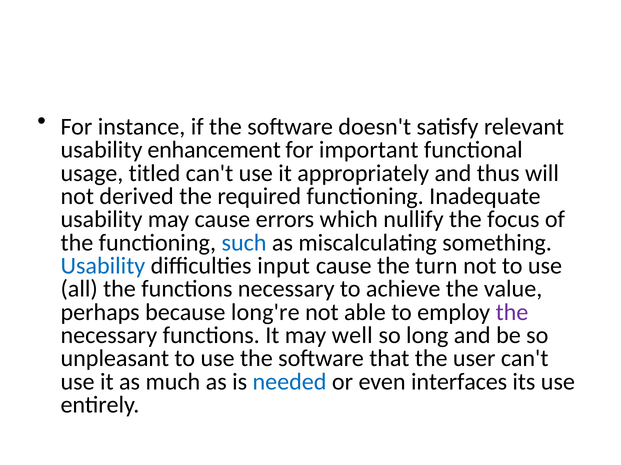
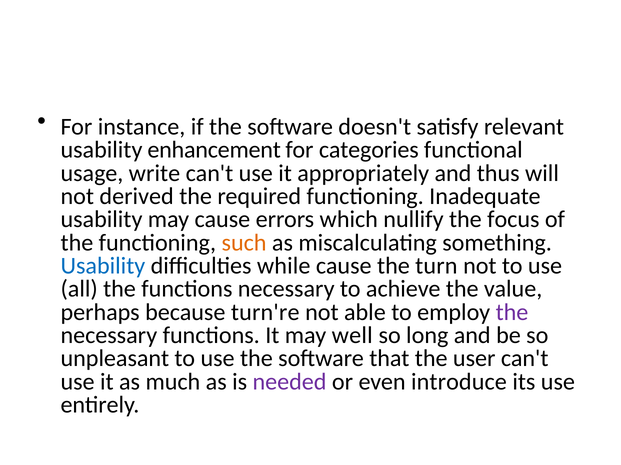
important: important -> categories (369, 150)
titled: titled -> write (154, 173)
such colour: blue -> orange (244, 243)
input: input -> while (284, 266)
long're: long're -> turn're (265, 313)
needed colour: blue -> purple (290, 382)
interfaces: interfaces -> introduce (459, 382)
